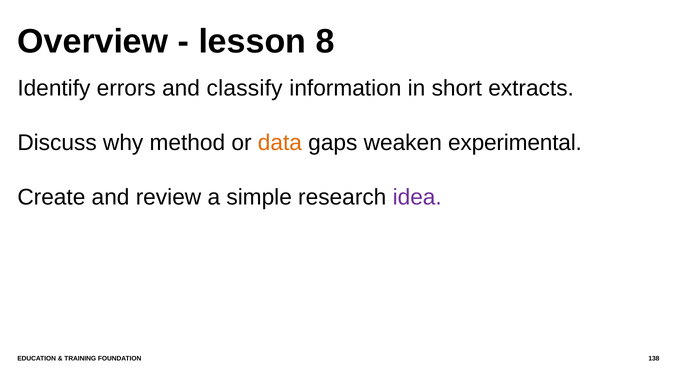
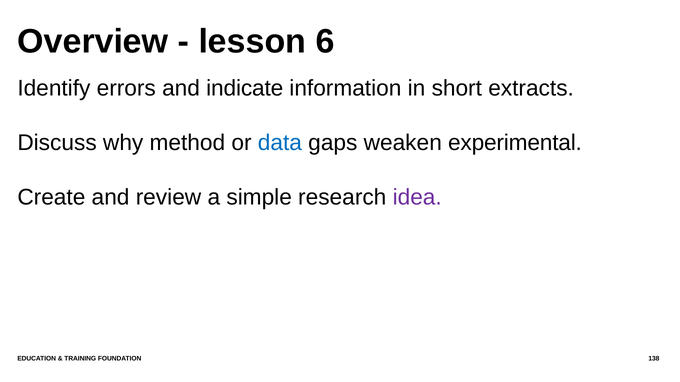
8: 8 -> 6 (325, 41)
classify: classify -> indicate (245, 89)
data colour: orange -> blue (280, 143)
